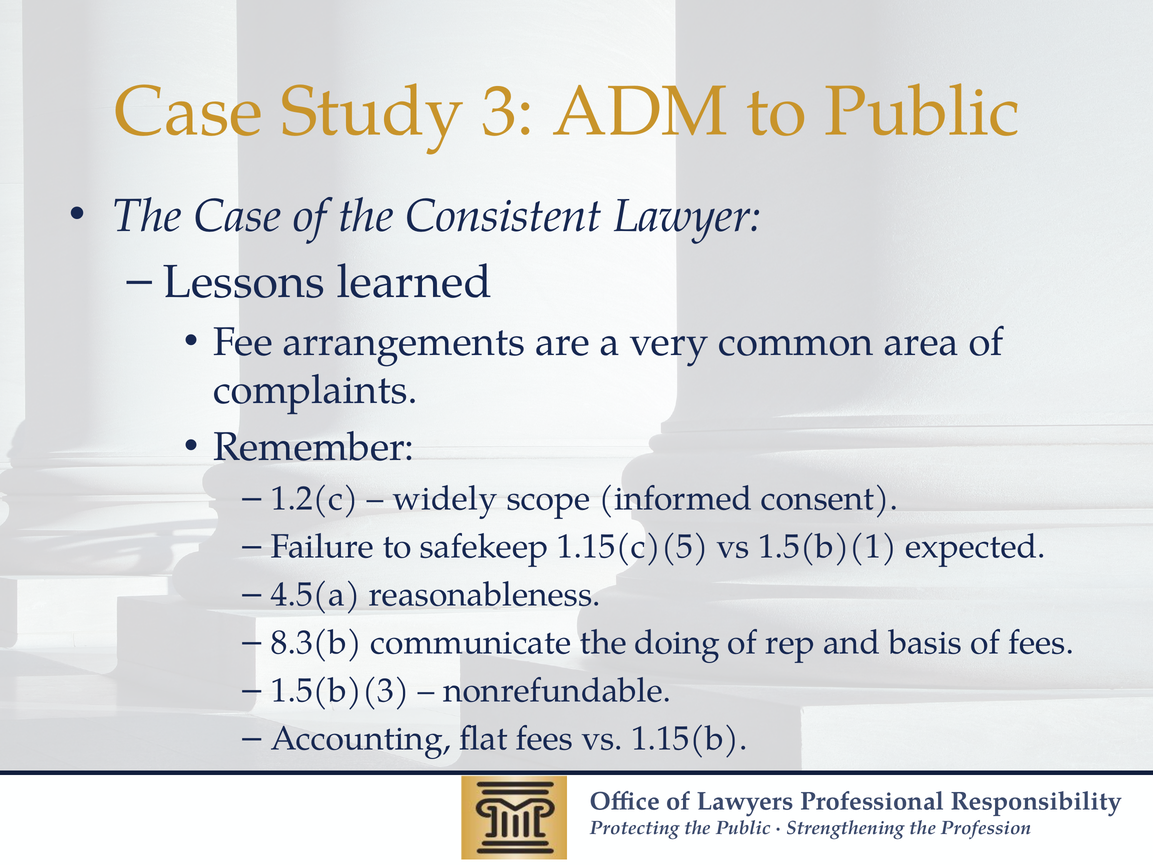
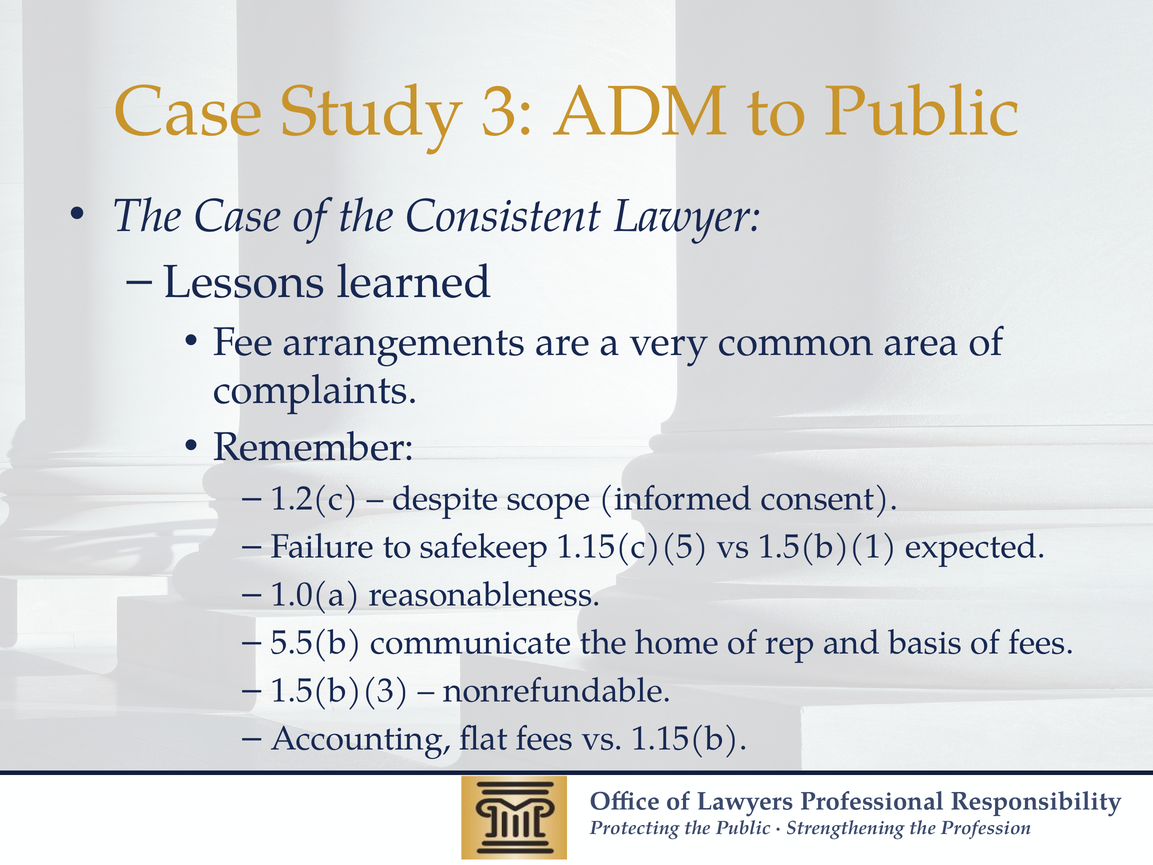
widely: widely -> despite (445, 499)
4.5(a: 4.5(a -> 1.0(a (316, 595)
8.3(b: 8.3(b -> 5.5(b (317, 643)
doing: doing -> home (677, 643)
